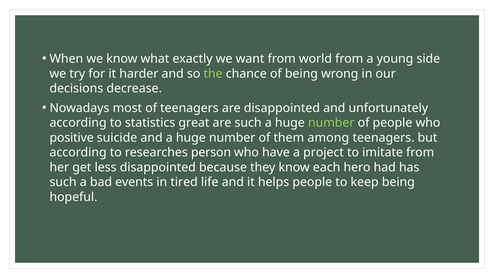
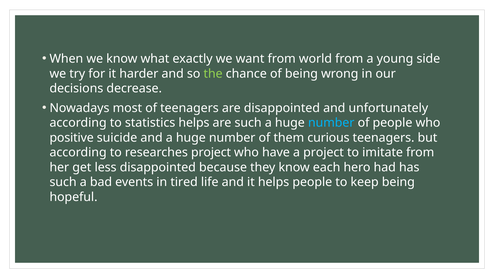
statistics great: great -> helps (194, 123)
number colour: light green -> light blue (331, 123)
among: among -> curious (328, 138)
researches person: person -> project (211, 152)
